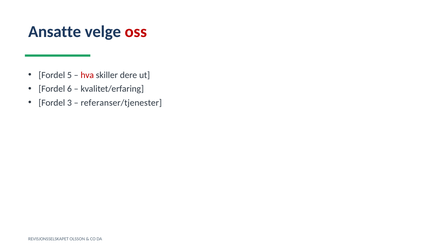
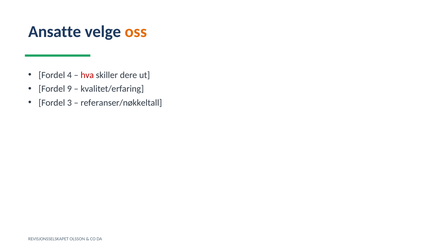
oss colour: red -> orange (136, 32)
5: 5 -> 4 (69, 75)
6: 6 -> 9 (69, 89)
referanser/tjenester: referanser/tjenester -> referanser/nøkkeltall (121, 103)
